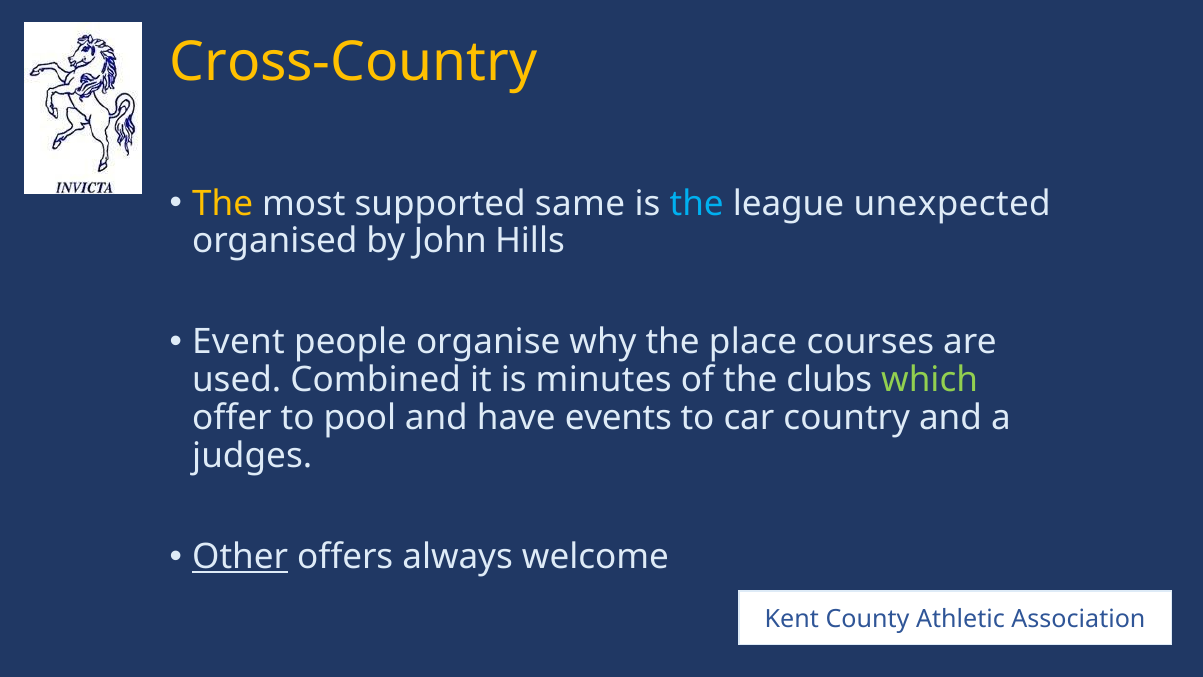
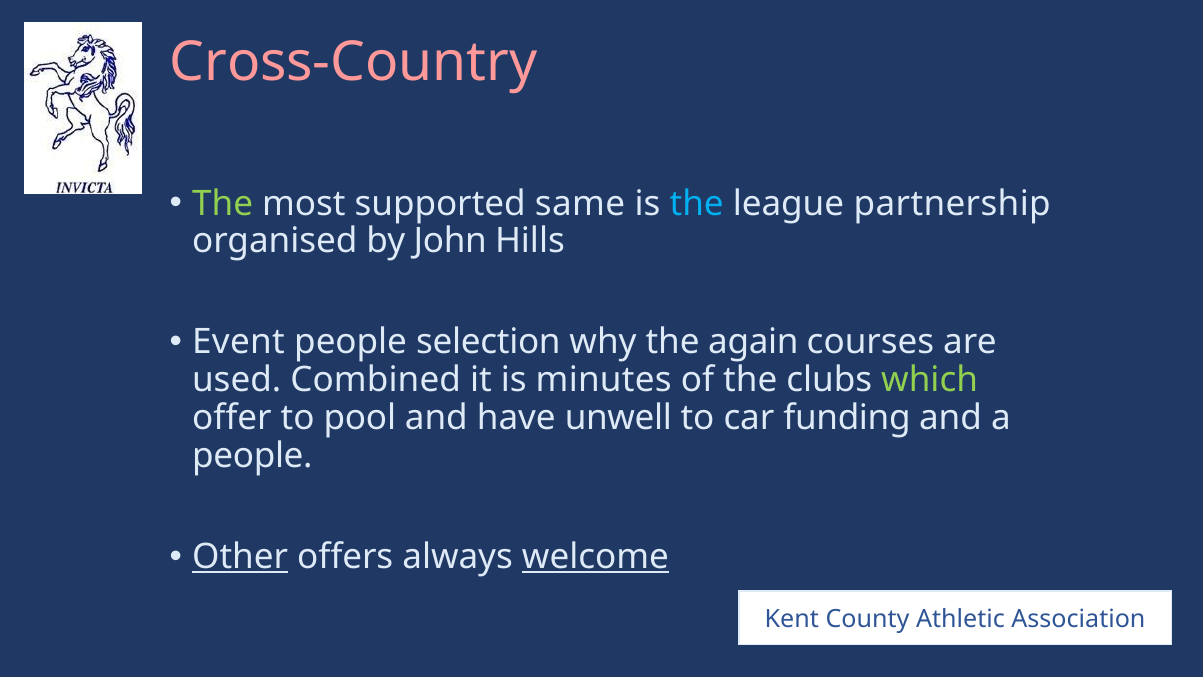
Cross-Country colour: yellow -> pink (353, 63)
The colour: yellow -> light green (223, 203)
unexpected: unexpected -> partnership (952, 203)
organise: organise -> selection (488, 342)
place: place -> again (753, 342)
events: events -> unwell (618, 418)
country: country -> funding (847, 418)
judges: judges -> people (252, 456)
welcome underline: none -> present (595, 557)
